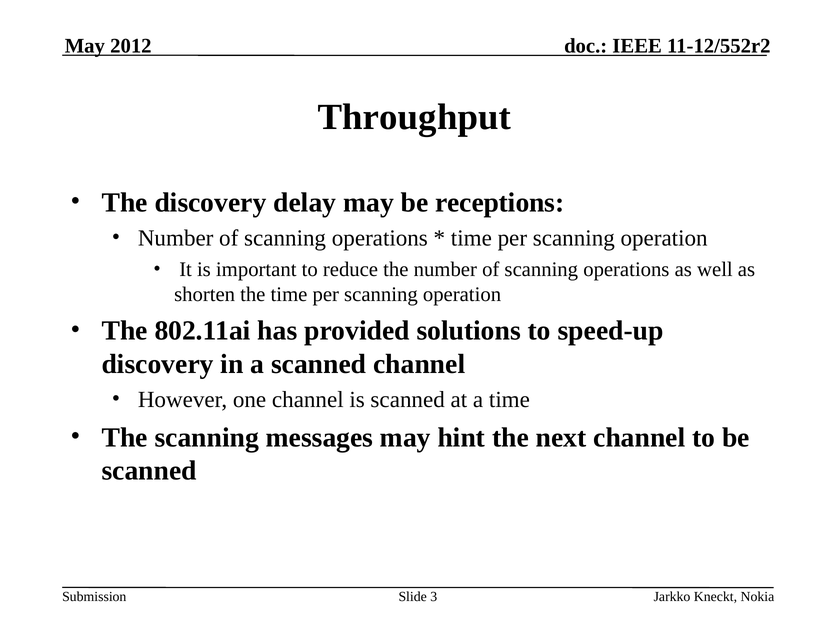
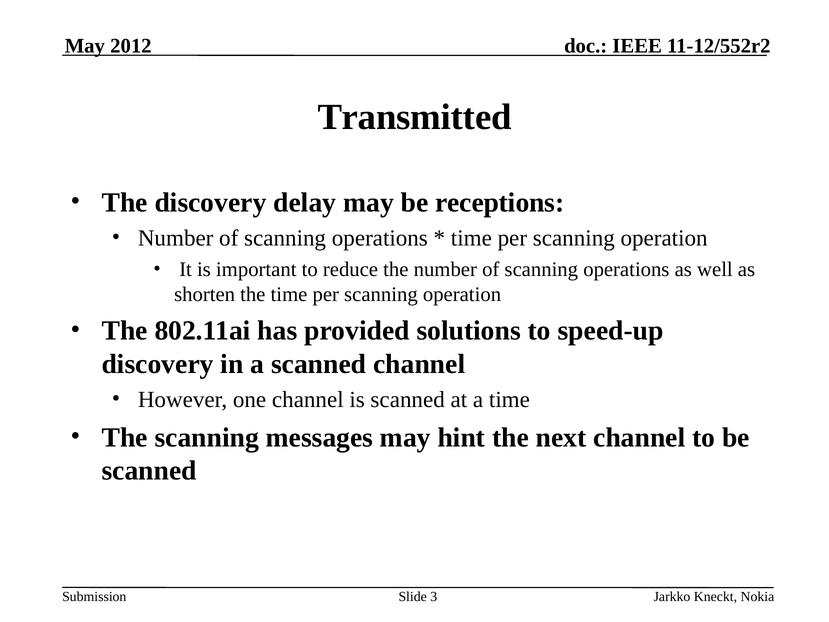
Throughput: Throughput -> Transmitted (415, 117)
